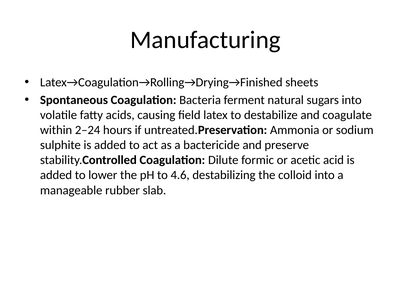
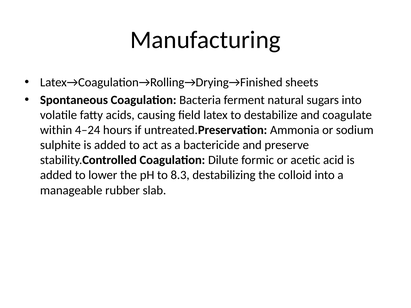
2–24: 2–24 -> 4–24 (88, 130)
4.6: 4.6 -> 8.3 (180, 175)
